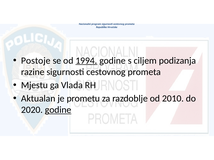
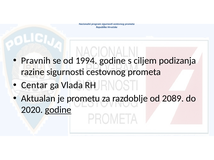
Postoje: Postoje -> Pravnih (36, 61)
1994 underline: present -> none (86, 61)
Mjestu: Mjestu -> Centar (34, 85)
2010: 2010 -> 2089 (173, 99)
